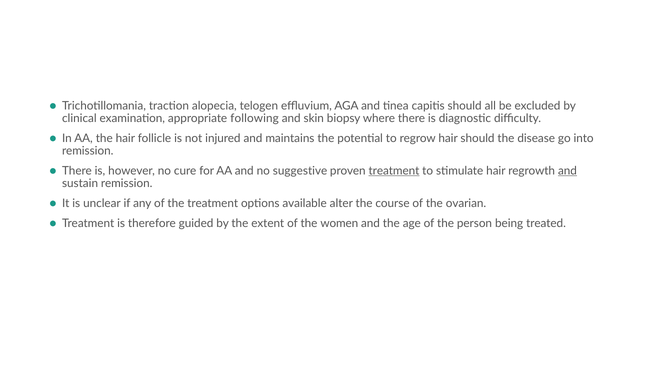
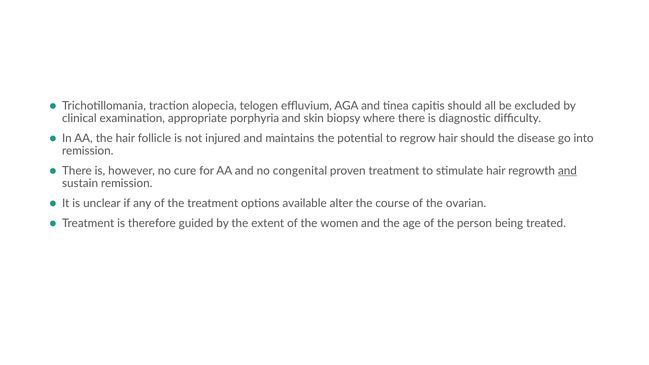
following: following -> porphyria (255, 118)
suggestive: suggestive -> congenital (300, 171)
treatment underline: present -> none (394, 171)
